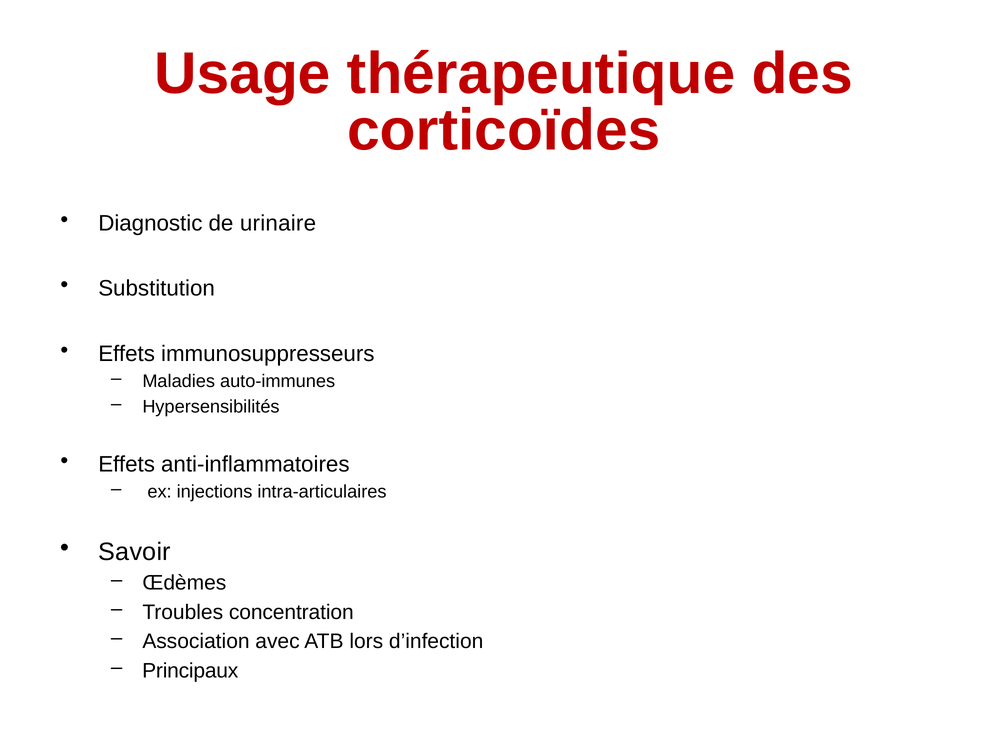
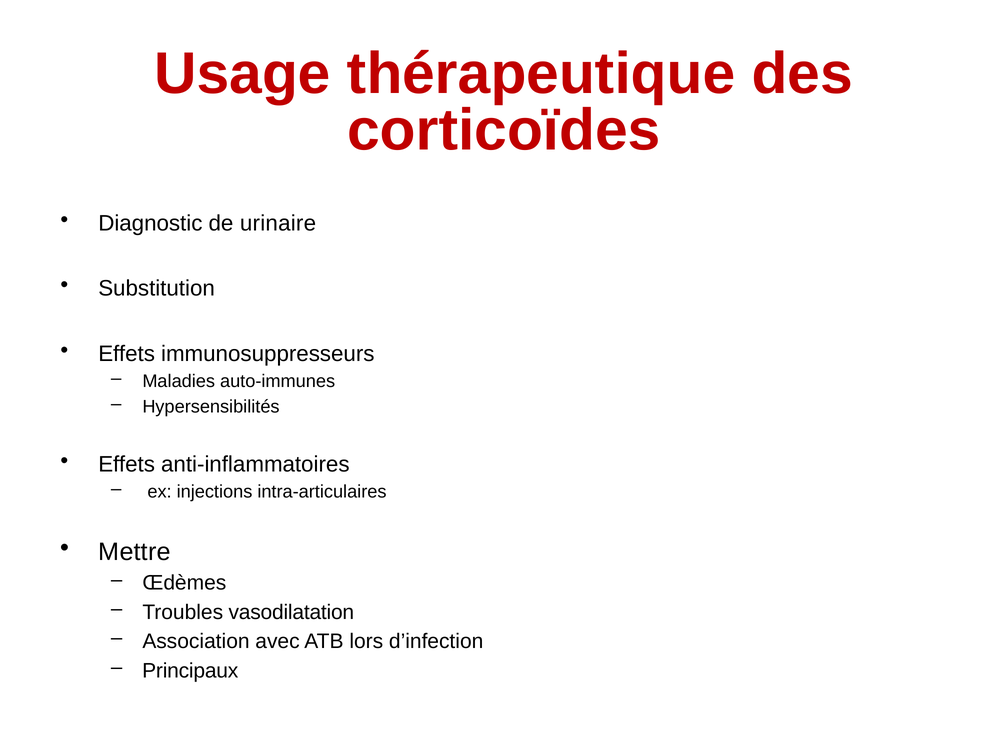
Savoir: Savoir -> Mettre (135, 552)
concentration: concentration -> vasodilatation (291, 612)
